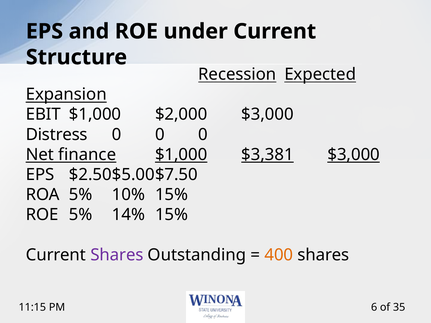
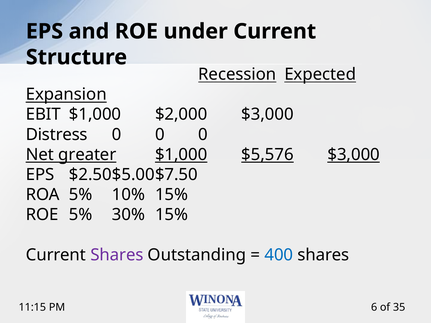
finance: finance -> greater (87, 155)
$3,381: $3,381 -> $5,576 (267, 155)
14%: 14% -> 30% (129, 215)
400 colour: orange -> blue (279, 255)
